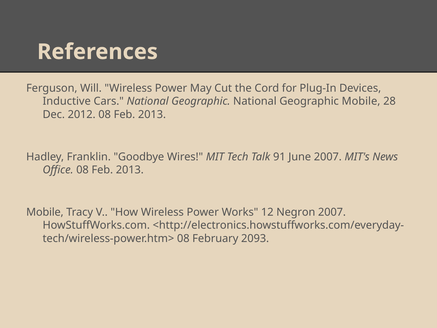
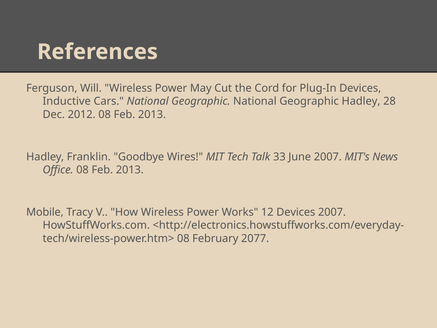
Geographic Mobile: Mobile -> Hadley (361, 101)
91: 91 -> 33 (279, 157)
12 Negron: Negron -> Devices (296, 212)
2093: 2093 -> 2077 (255, 238)
